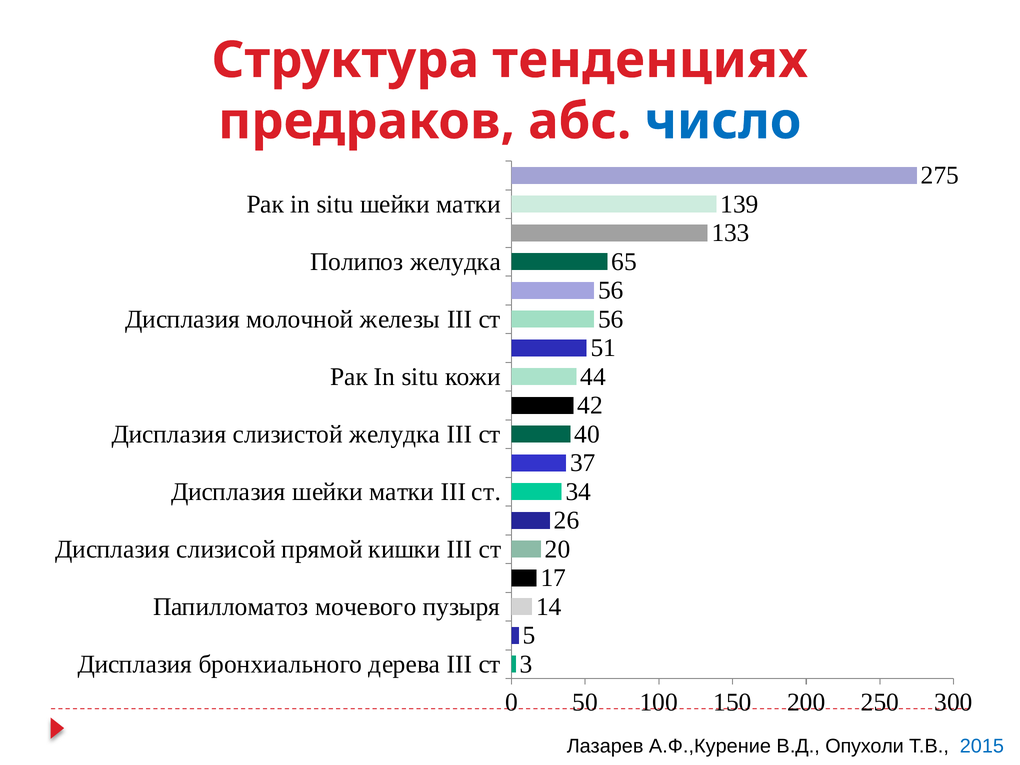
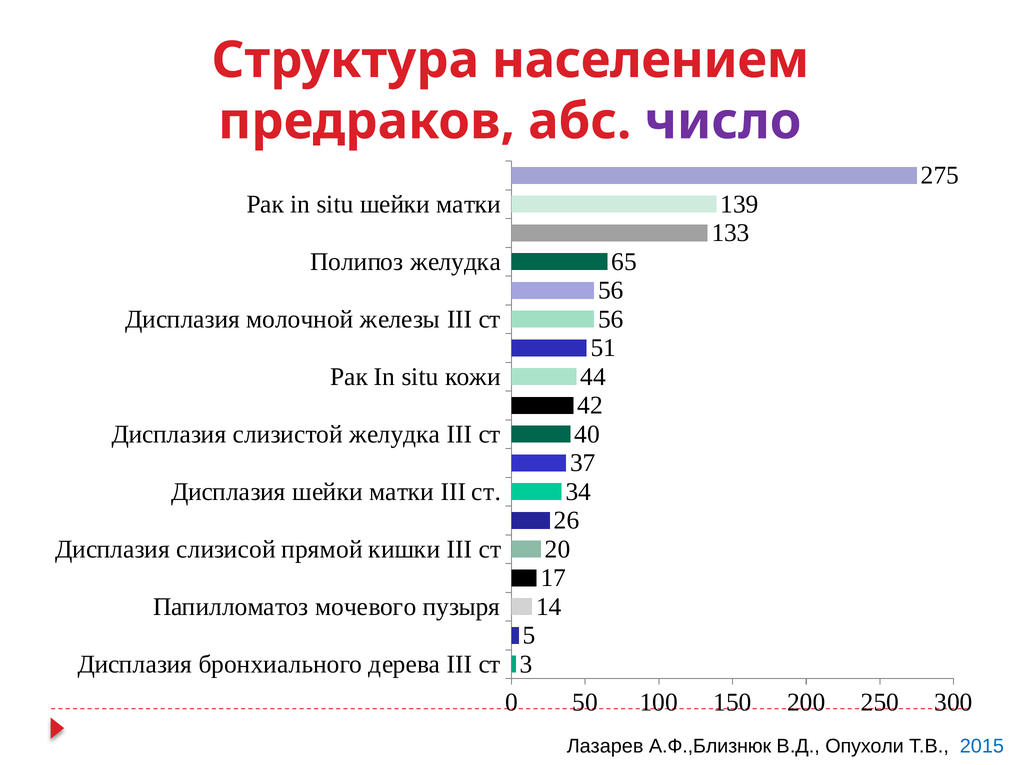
тенденциях: тенденциях -> населением (650, 60)
число colour: blue -> purple (723, 121)
А.Ф.,Курение: А.Ф.,Курение -> А.Ф.,Близнюк (710, 746)
